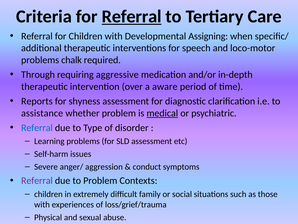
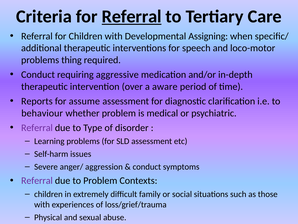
chalk: chalk -> thing (72, 60)
Through: Through -> Conduct (38, 74)
shyness: shyness -> assume (84, 101)
assistance: assistance -> behaviour (42, 113)
medical underline: present -> none (162, 113)
Referral colour: blue -> purple (37, 127)
